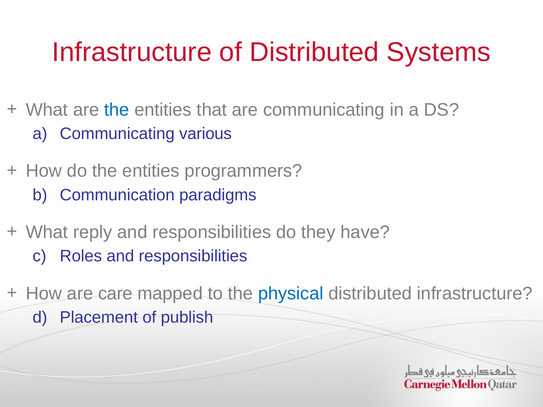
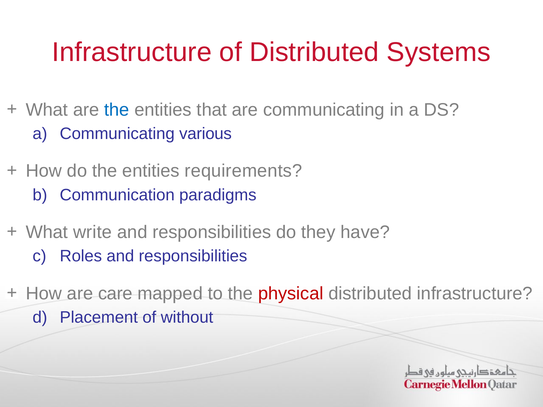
programmers: programmers -> requirements (243, 171)
reply: reply -> write (93, 232)
physical colour: blue -> red (291, 294)
publish: publish -> without (187, 318)
